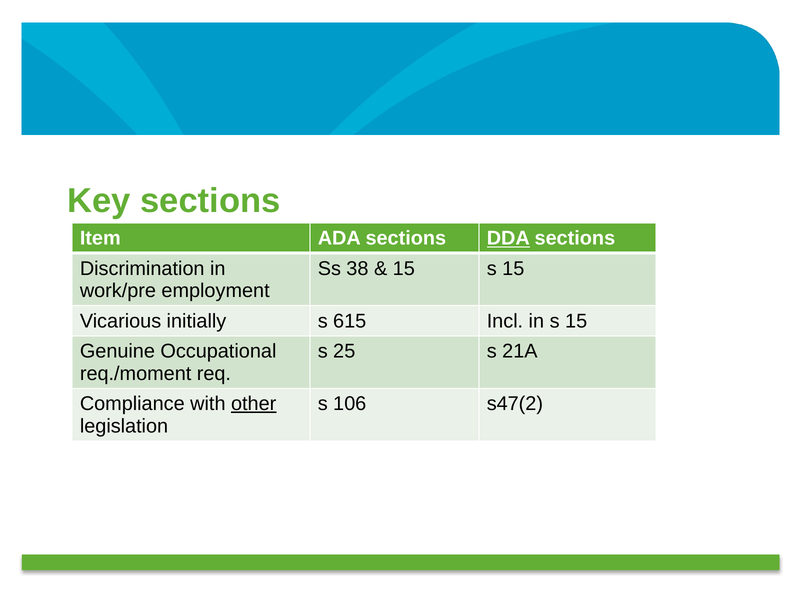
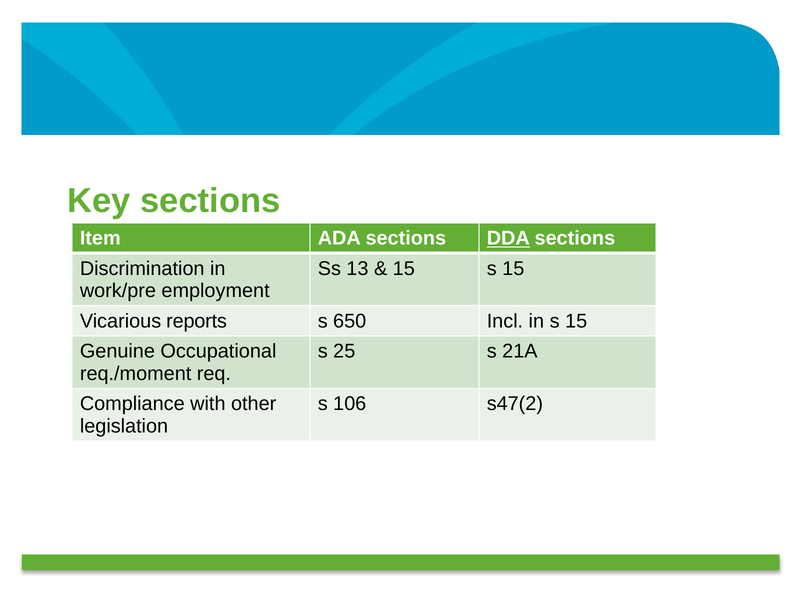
38: 38 -> 13 (357, 269)
initially: initially -> reports (197, 321)
615: 615 -> 650 (350, 321)
other underline: present -> none (254, 404)
